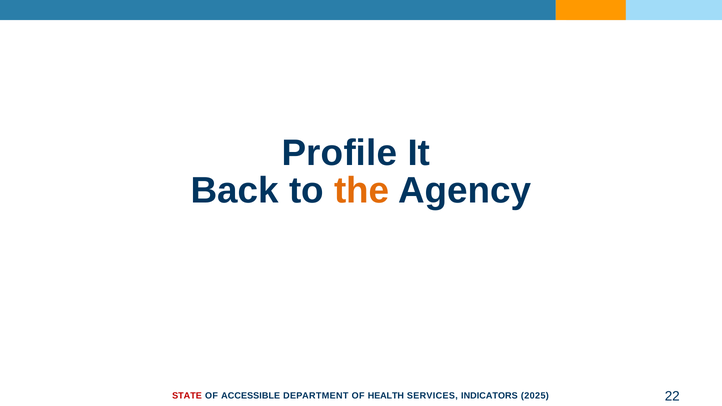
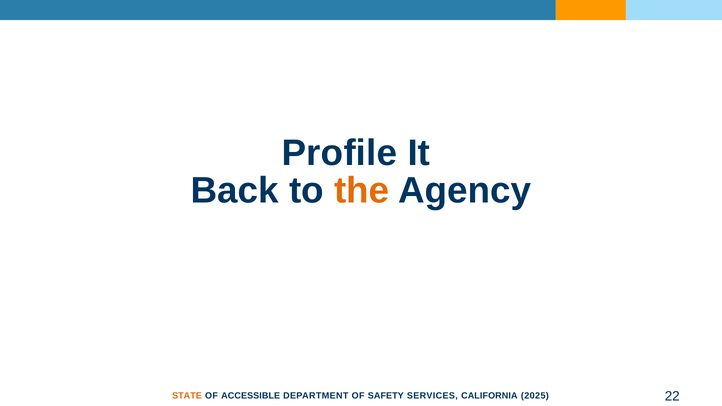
STATE colour: red -> orange (187, 396)
HEALTH: HEALTH -> SAFETY (386, 396)
INDICATORS: INDICATORS -> CALIFORNIA (489, 396)
